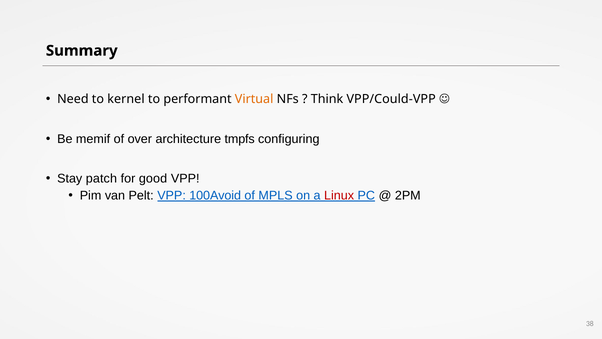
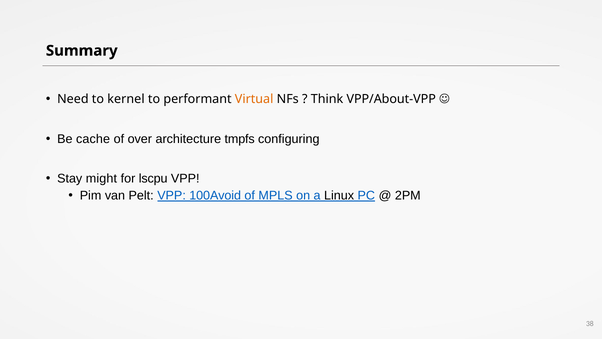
VPP/Could-VPP: VPP/Could-VPP -> VPP/About-VPP (391, 99)
memif: memif -> cache (93, 139)
patch: patch -> might (101, 178)
good: good -> lscpu (153, 178)
Linux colour: red -> black (339, 195)
